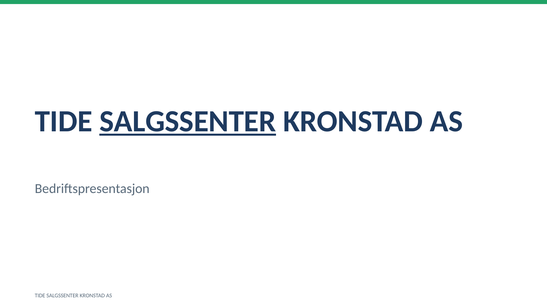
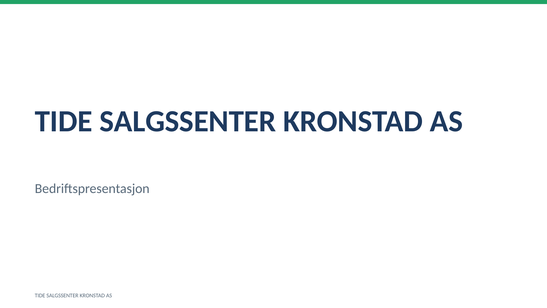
SALGSSENTER underline: present -> none (188, 121)
